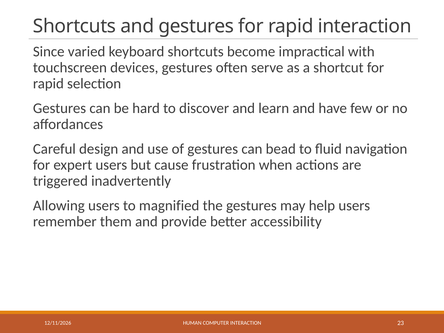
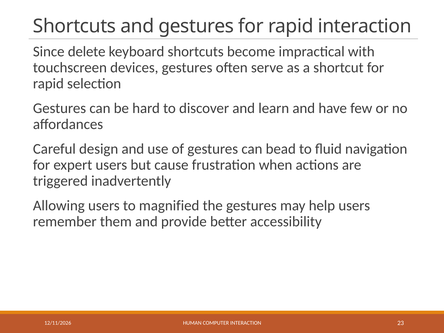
varied: varied -> delete (87, 52)
